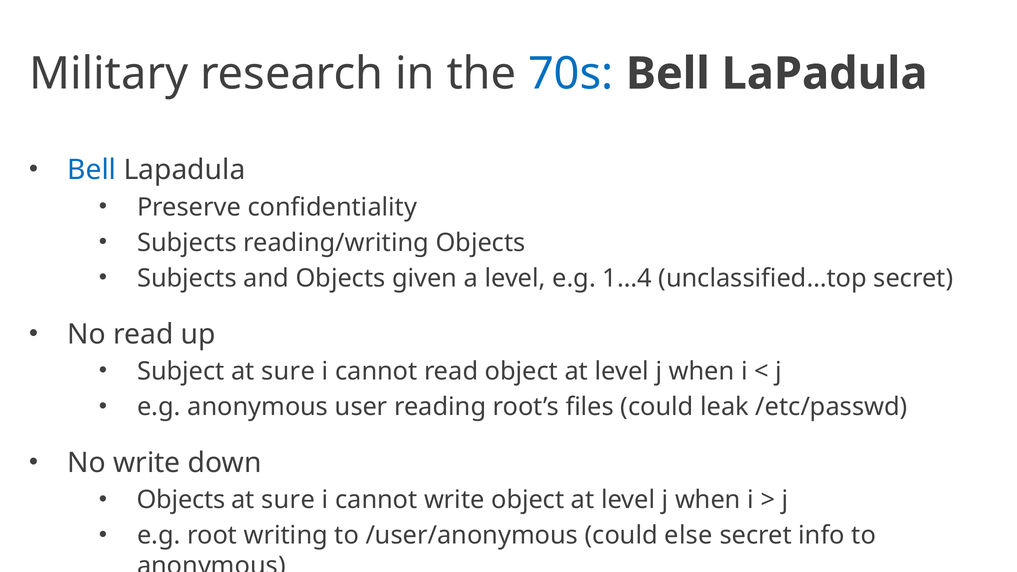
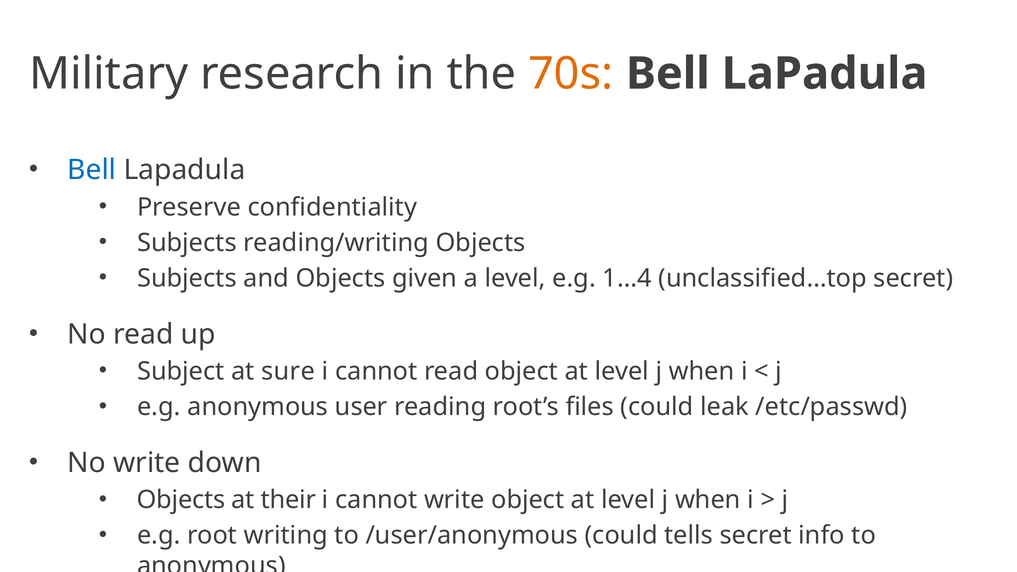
70s colour: blue -> orange (571, 74)
sure: sure -> their (288, 500)
else: else -> tells (689, 536)
